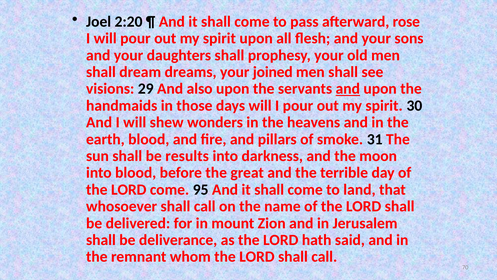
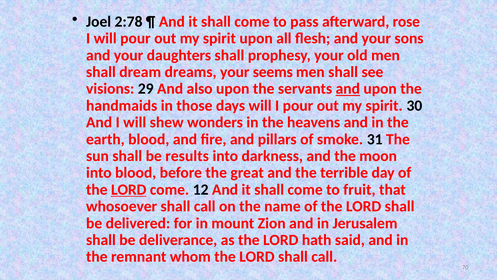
2:20: 2:20 -> 2:78 (129, 22)
joined: joined -> seems (273, 72)
LORD underline: none -> present (129, 189)
95: 95 -> 12 (201, 189)
land: land -> fruit (359, 189)
